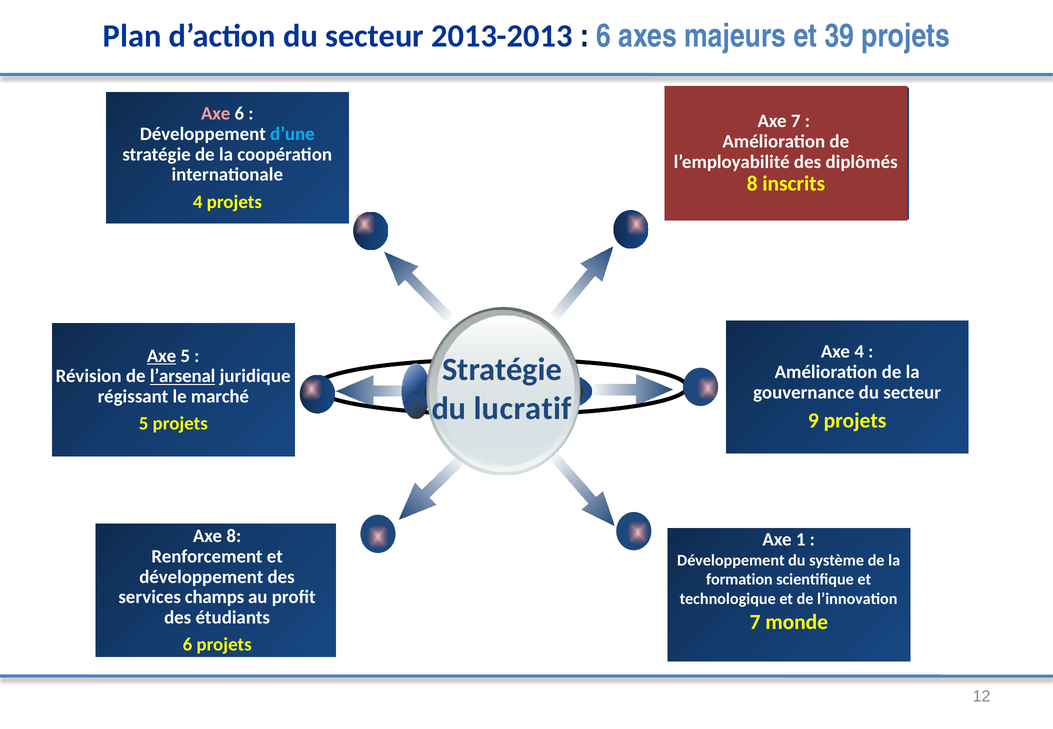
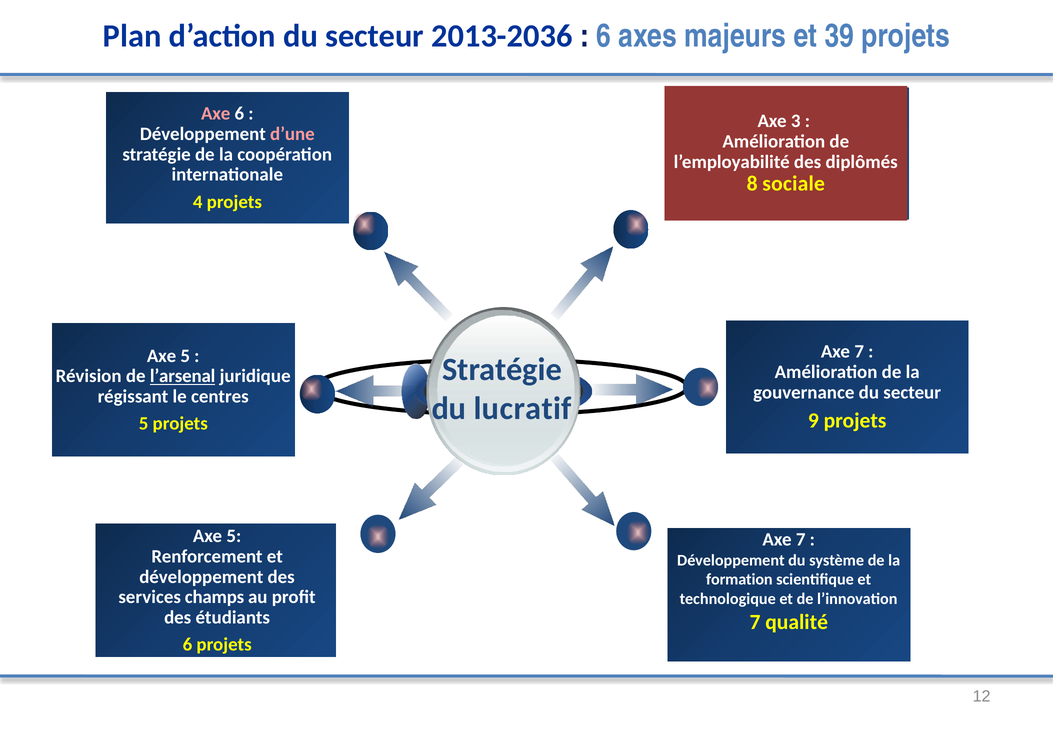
2013-2013: 2013-2013 -> 2013-2036 (502, 36)
Axe 7: 7 -> 3 (796, 121)
d’une colour: light blue -> pink (292, 134)
inscrits: inscrits -> sociale (794, 184)
4: 4 -> 7 (859, 351)
Axe underline: present -> none (162, 356)
marché: marché -> centres (220, 397)
8: 8 -> 5 (234, 536)
1: 1 -> 7 (801, 539)
monde: monde -> qualité (797, 622)
